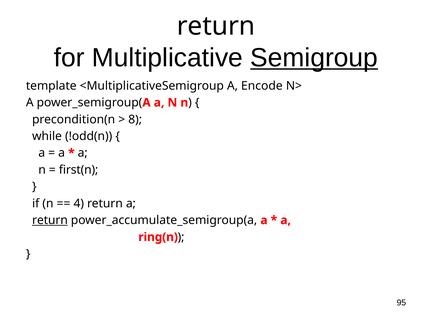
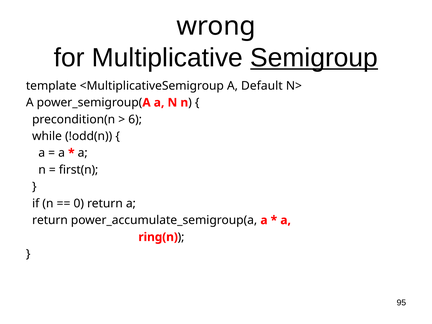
return: return -> wrong (216, 26)
Encode: Encode -> Default (262, 86)
8: 8 -> 6 (135, 119)
4: 4 -> 0 (79, 203)
return underline: present -> none (50, 220)
